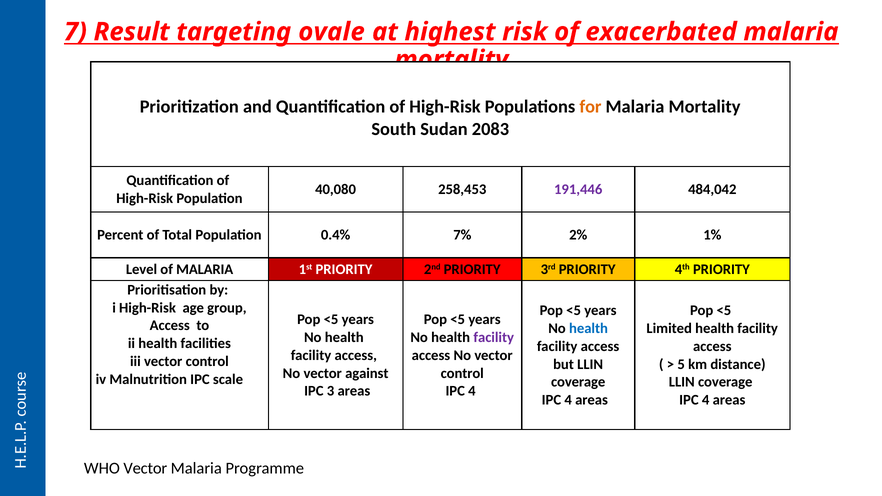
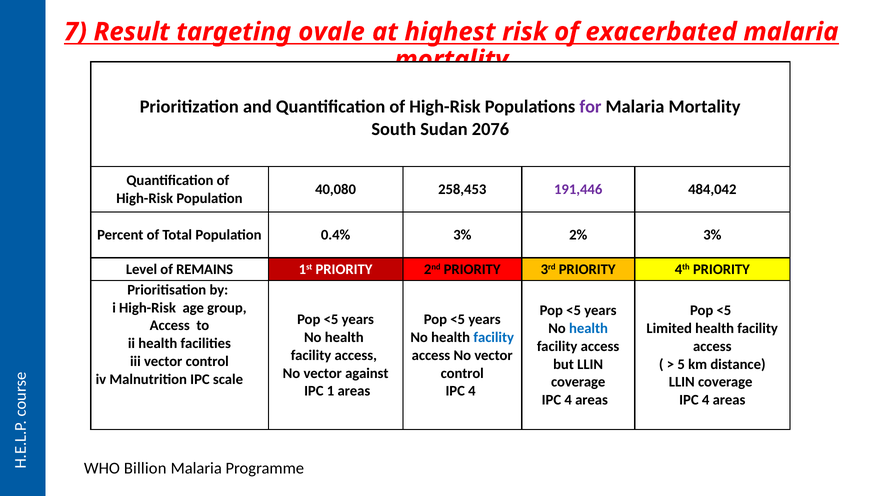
for colour: orange -> purple (590, 107)
2083: 2083 -> 2076 (490, 129)
0.4% 7%: 7% -> 3% (462, 235)
2% 1%: 1% -> 3% (712, 235)
of MALARIA: MALARIA -> REMAINS (205, 269)
facility colour: purple -> blue (494, 337)
3: 3 -> 1 (331, 391)
WHO Vector: Vector -> Billion (145, 468)
